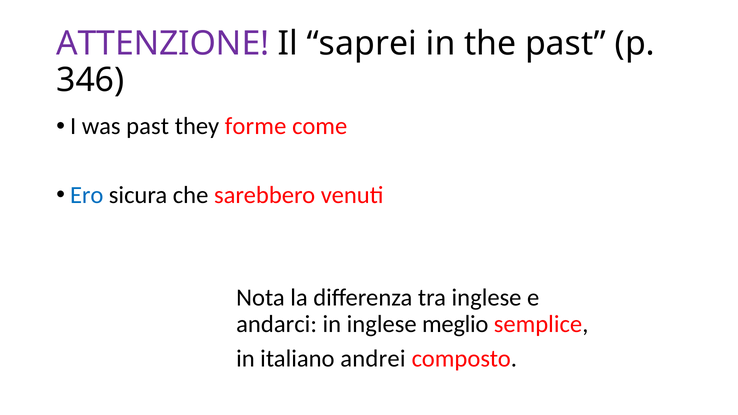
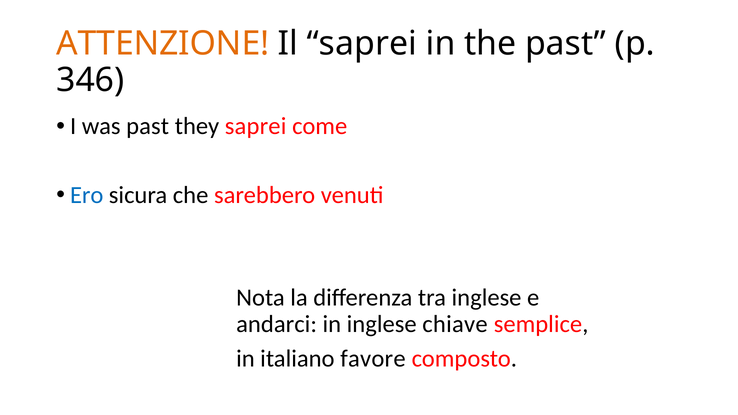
ATTENZIONE colour: purple -> orange (163, 44)
they forme: forme -> saprei (256, 126)
meglio: meglio -> chiave (455, 324)
andrei: andrei -> favore (373, 359)
